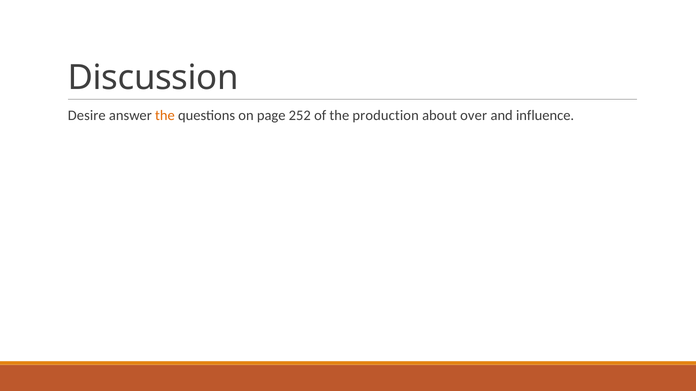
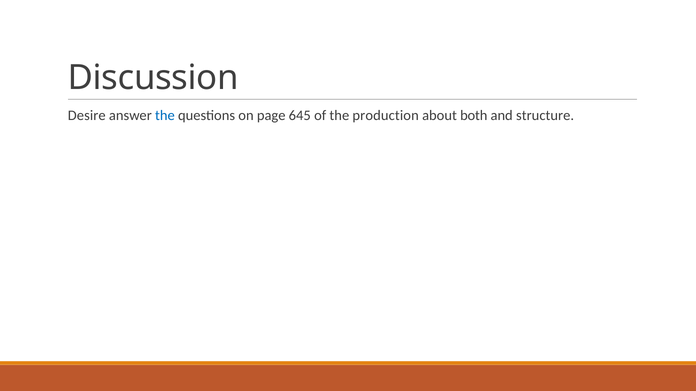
the colour: orange -> blue (165, 116)
252: 252 -> 645 (300, 116)
over: over -> both (474, 116)
influence: influence -> structure (545, 116)
